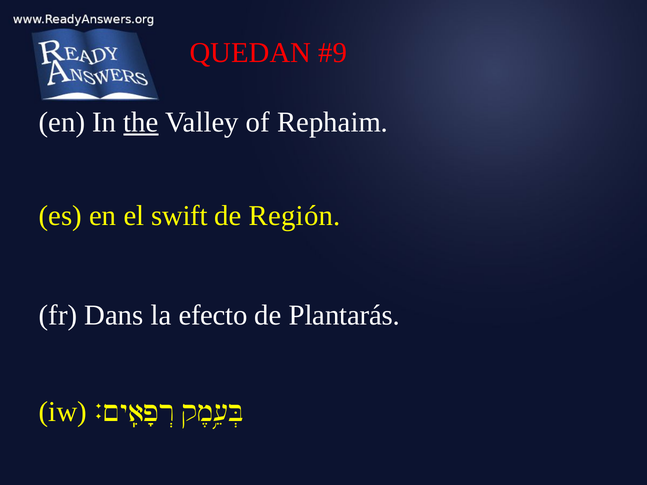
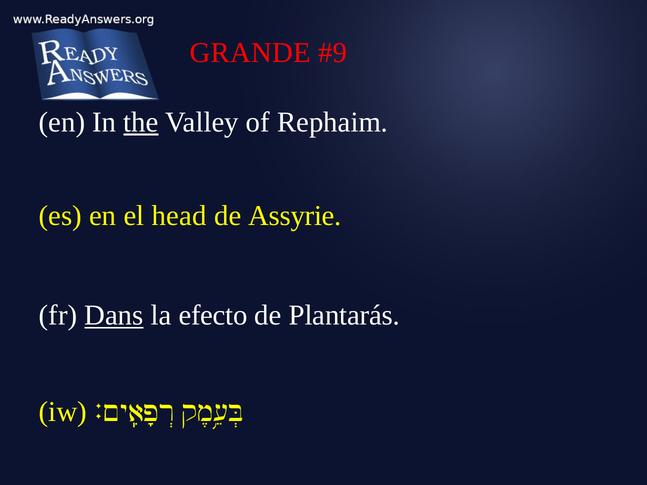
QUEDAN: QUEDAN -> GRANDE (250, 53)
swift: swift -> head (179, 216)
Región: Región -> Assyrie (295, 216)
Dans underline: none -> present (114, 316)
